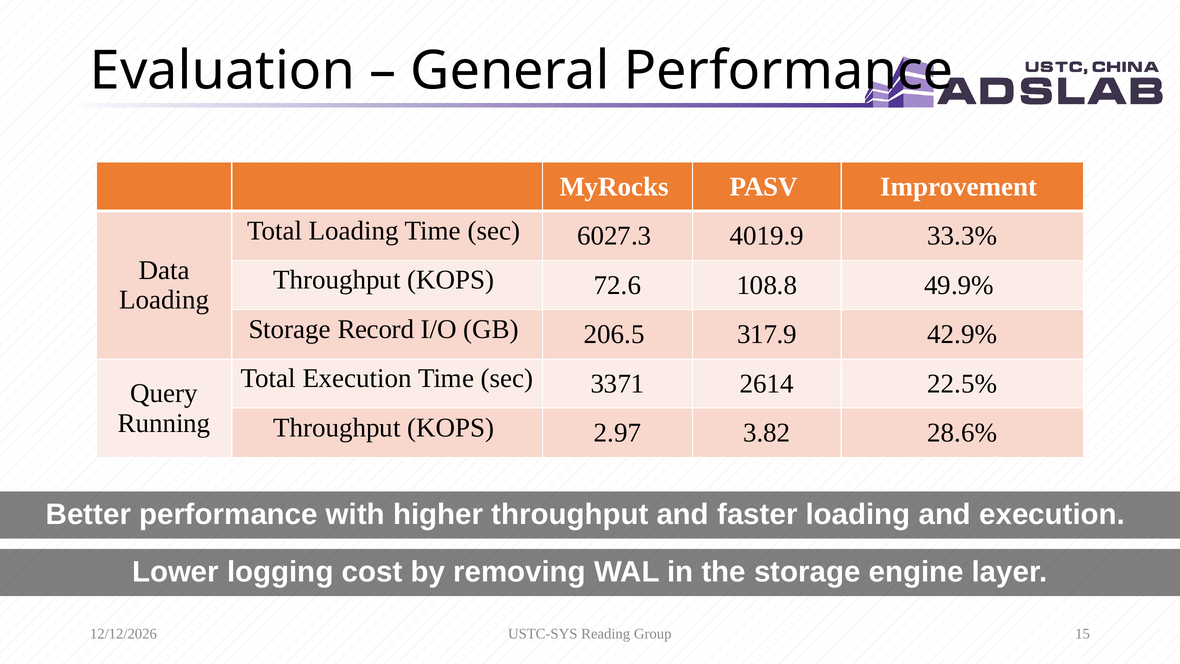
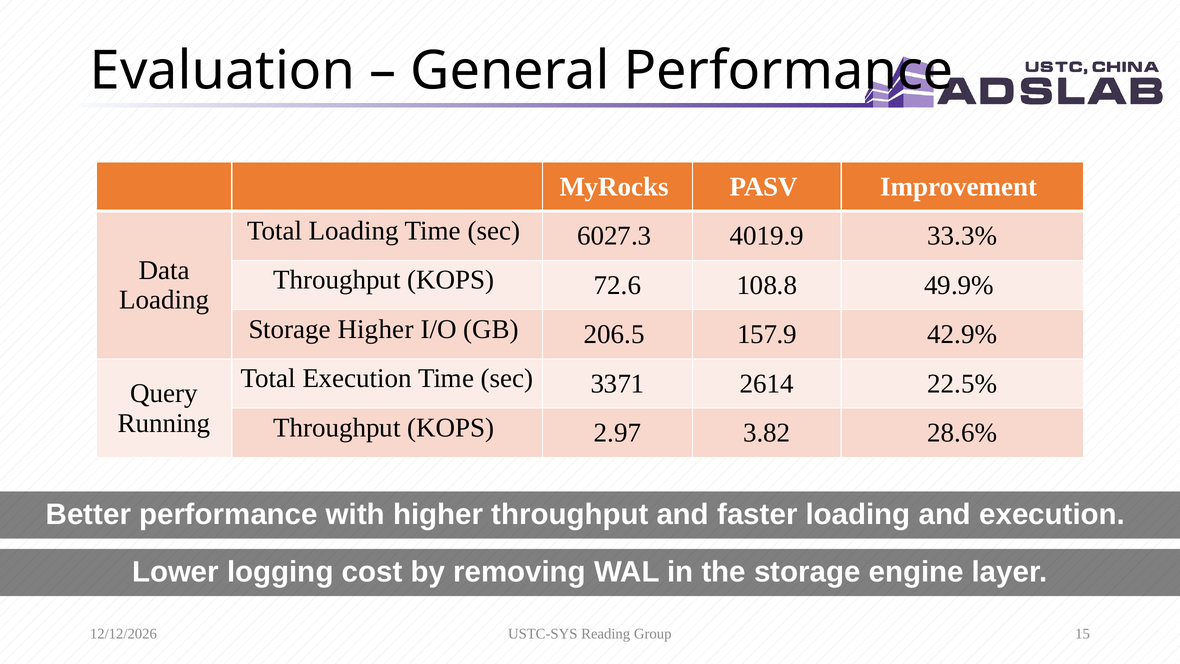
Storage Record: Record -> Higher (376, 329)
317.9: 317.9 -> 157.9 (767, 334)
